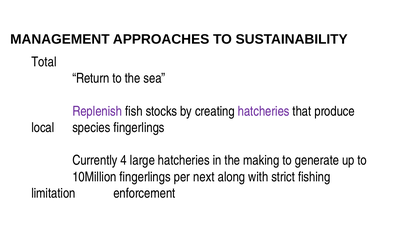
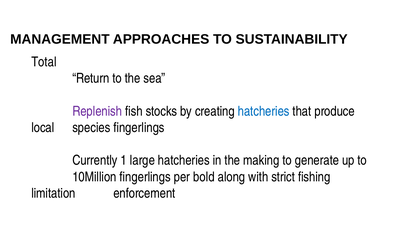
hatcheries colour: purple -> blue (264, 111)
4: 4 -> 1 (124, 160)
next: next -> bold (204, 177)
